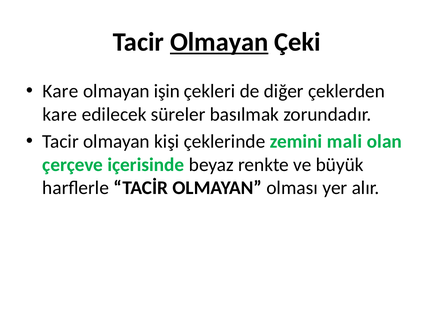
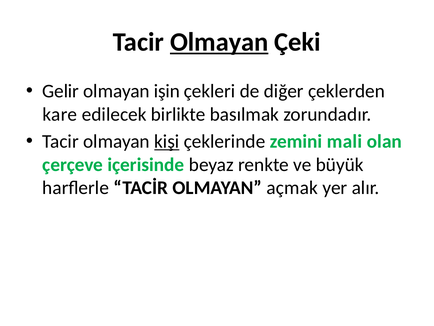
Kare: Kare -> Gelir (61, 91)
süreler: süreler -> birlikte (178, 114)
kişi underline: none -> present (167, 141)
olması: olması -> açmak (292, 188)
